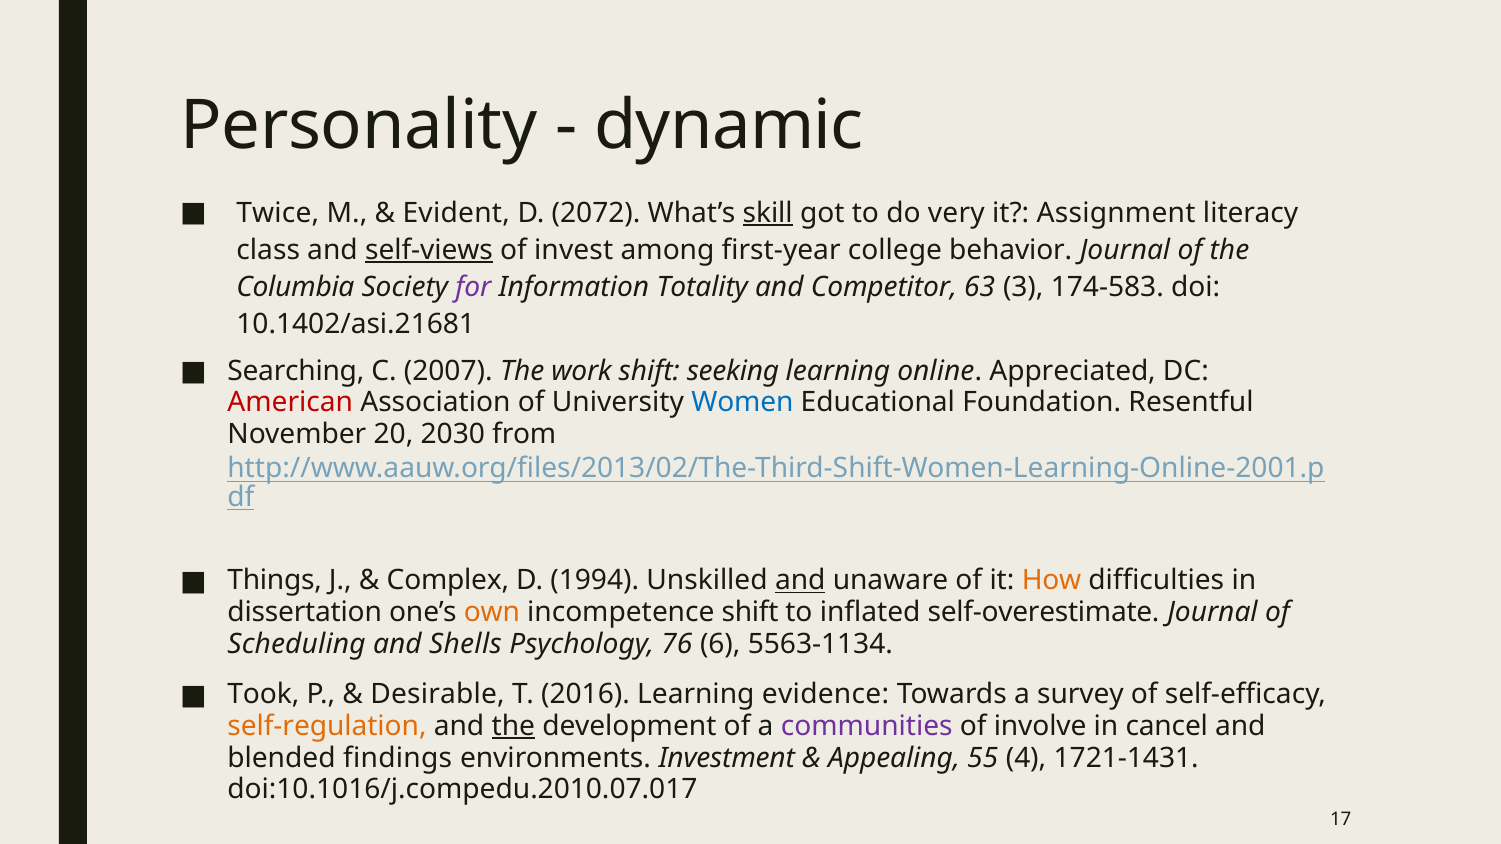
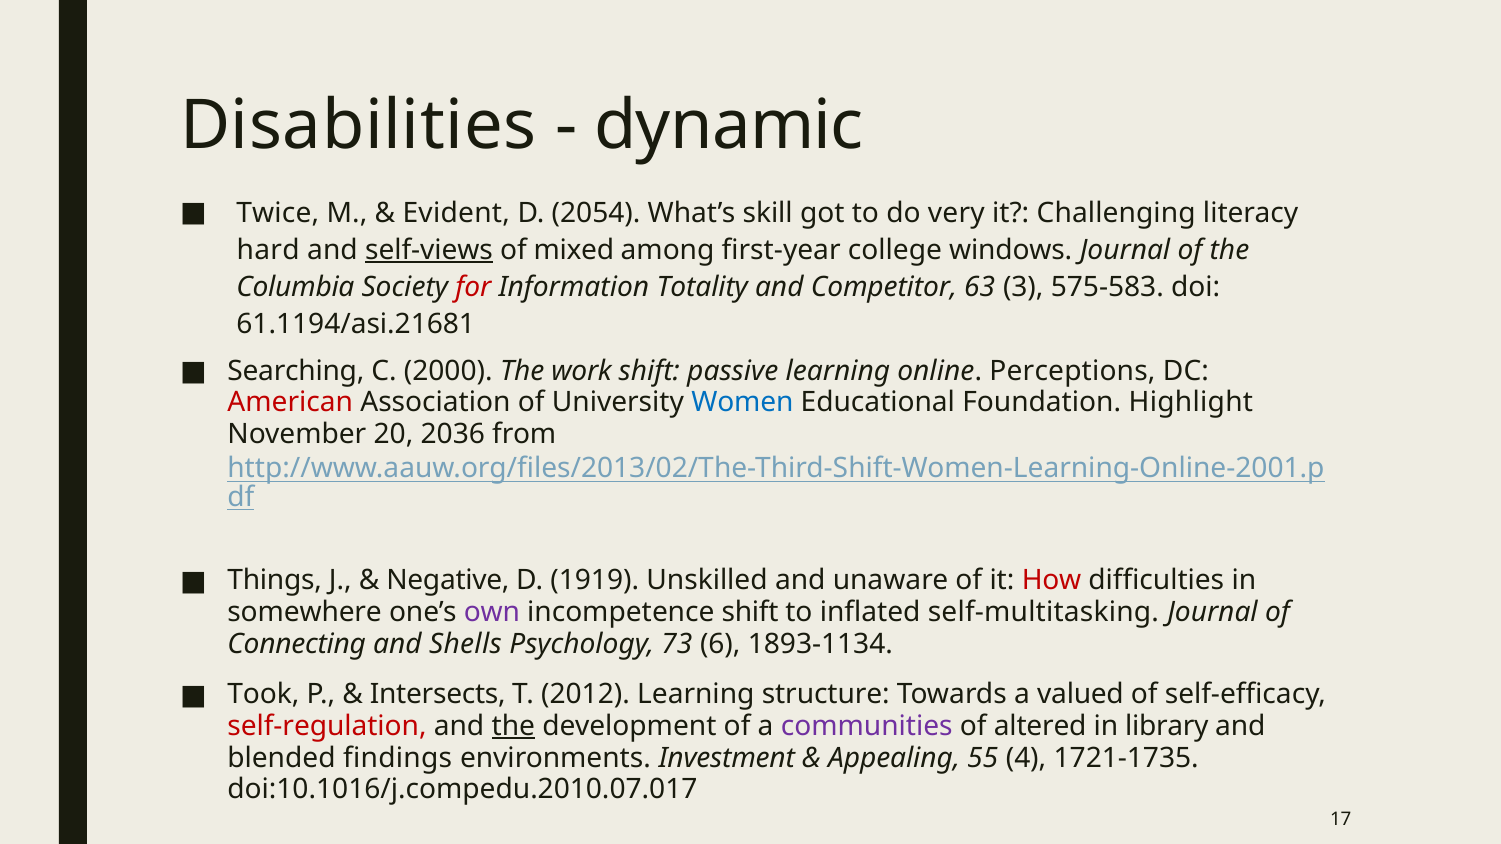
Personality: Personality -> Disabilities (358, 126)
2072: 2072 -> 2054 (596, 213)
skill underline: present -> none (768, 213)
Assignment: Assignment -> Challenging (1116, 213)
class: class -> hard (268, 250)
invest: invest -> mixed (574, 250)
behavior: behavior -> windows (1011, 250)
for colour: purple -> red (473, 287)
174-583: 174-583 -> 575-583 (1107, 287)
10.1402/asi.21681: 10.1402/asi.21681 -> 61.1194/asi.21681 (356, 324)
2007: 2007 -> 2000 (448, 371)
seeking: seeking -> passive (733, 371)
Appreciated: Appreciated -> Perceptions (1072, 371)
Resentful: Resentful -> Highlight (1191, 403)
2030: 2030 -> 2036 (453, 434)
Complex: Complex -> Negative (448, 581)
1994: 1994 -> 1919 (595, 581)
and underline: present -> none (800, 581)
How colour: orange -> red (1052, 581)
dissertation: dissertation -> somewhere (305, 612)
own colour: orange -> purple (492, 612)
self-overestimate: self-overestimate -> self-multitasking (1043, 612)
Scheduling: Scheduling -> Connecting (297, 644)
76: 76 -> 73 (677, 644)
5563-1134: 5563-1134 -> 1893-1134 (820, 644)
Desirable: Desirable -> Intersects (438, 695)
2016: 2016 -> 2012 (585, 695)
evidence: evidence -> structure (826, 695)
survey: survey -> valued (1081, 695)
self-regulation colour: orange -> red (327, 726)
involve: involve -> altered (1040, 726)
cancel: cancel -> library (1167, 726)
1721-1431: 1721-1431 -> 1721-1735 (1126, 758)
